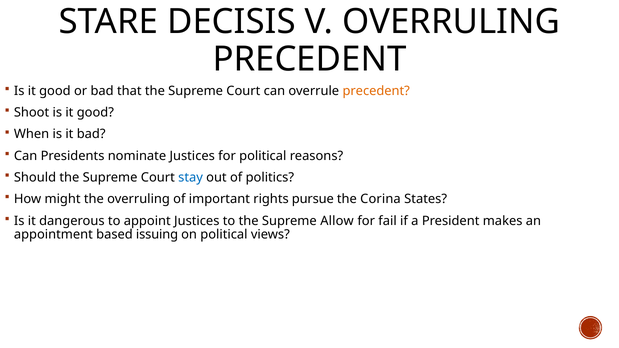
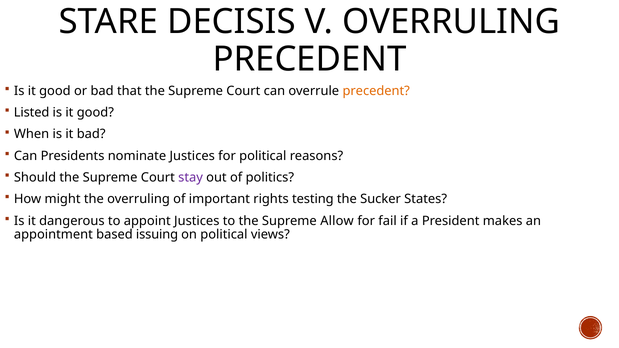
Shoot: Shoot -> Listed (32, 113)
stay colour: blue -> purple (191, 178)
pursue: pursue -> testing (313, 199)
Corina: Corina -> Sucker (381, 199)
